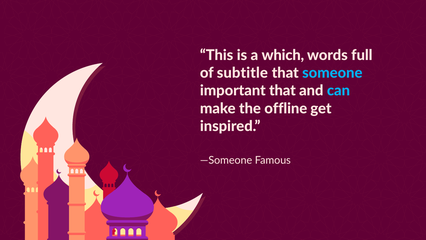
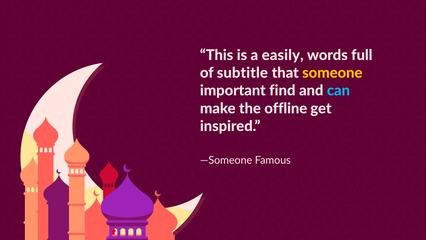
which: which -> easily (283, 55)
someone colour: light blue -> yellow (332, 73)
that: that -> find (282, 91)
